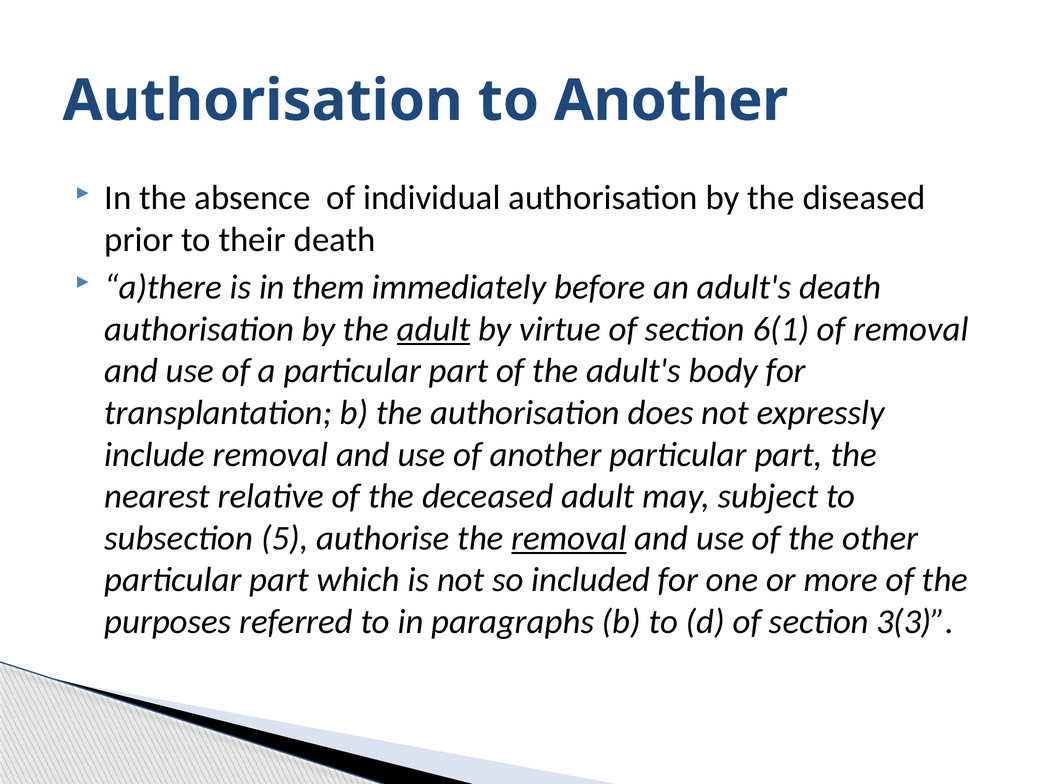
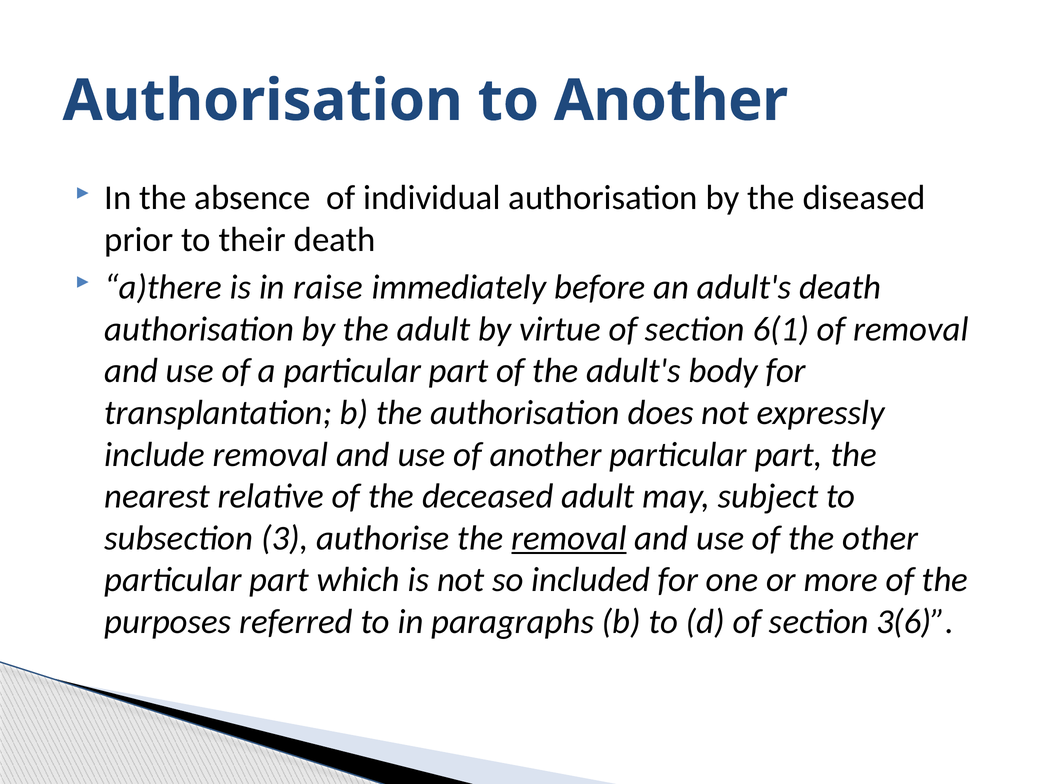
them: them -> raise (328, 287)
adult underline: present -> none (434, 329)
5: 5 -> 3 (285, 538)
3(3: 3(3 -> 3(6 (915, 622)
